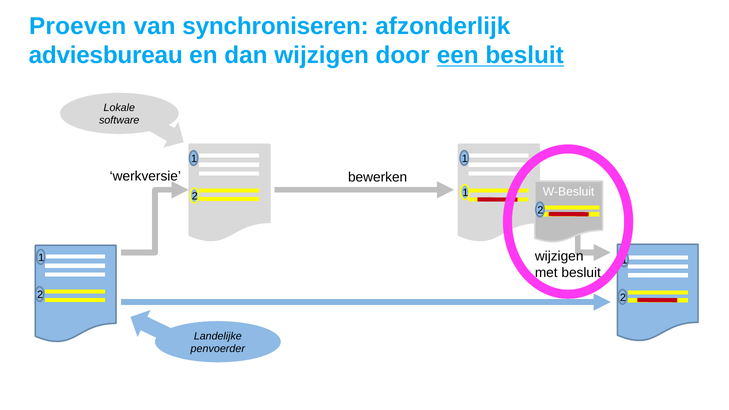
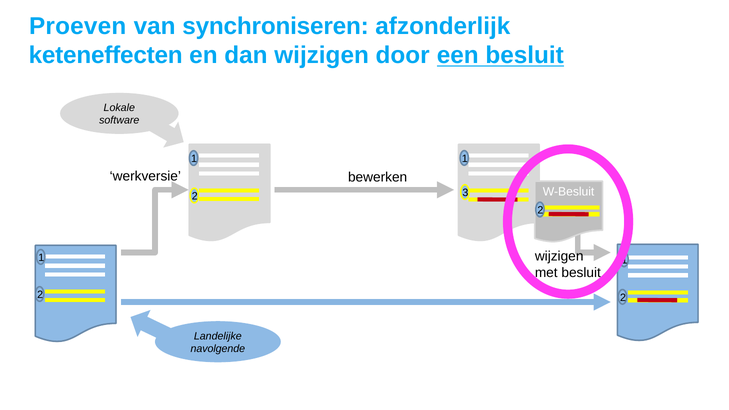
adviesbureau: adviesbureau -> keteneffecten (106, 55)
1: 1 -> 3 (465, 193)
penvoerder: penvoerder -> navolgende (218, 349)
